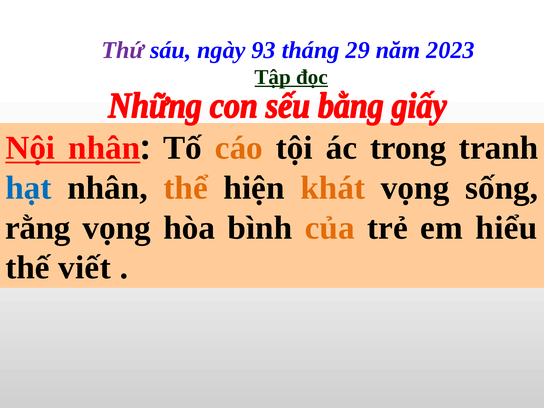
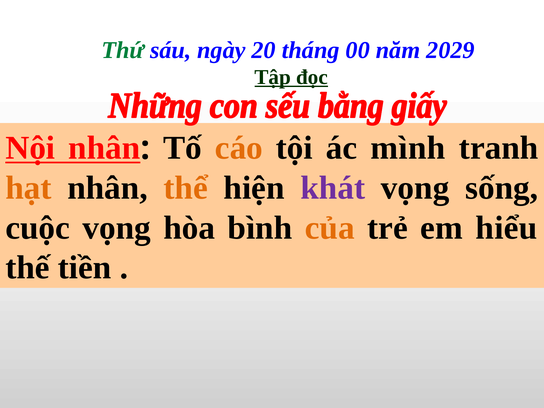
Thứ colour: purple -> green (123, 50)
93: 93 -> 20 (264, 50)
29: 29 -> 00 (358, 50)
2023: 2023 -> 2029 (450, 50)
trong: trong -> mình (408, 148)
hạt colour: blue -> orange (28, 188)
khát colour: orange -> purple (333, 188)
rằng: rằng -> cuộc (38, 228)
viết: viết -> tiền (85, 268)
